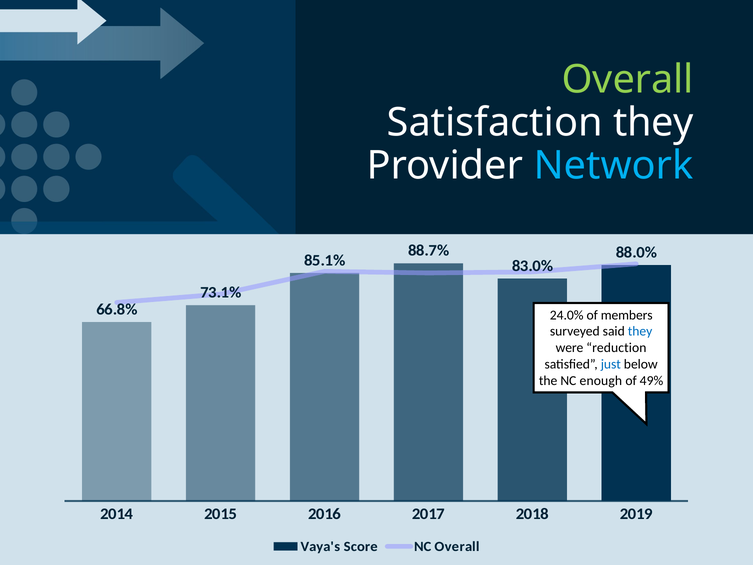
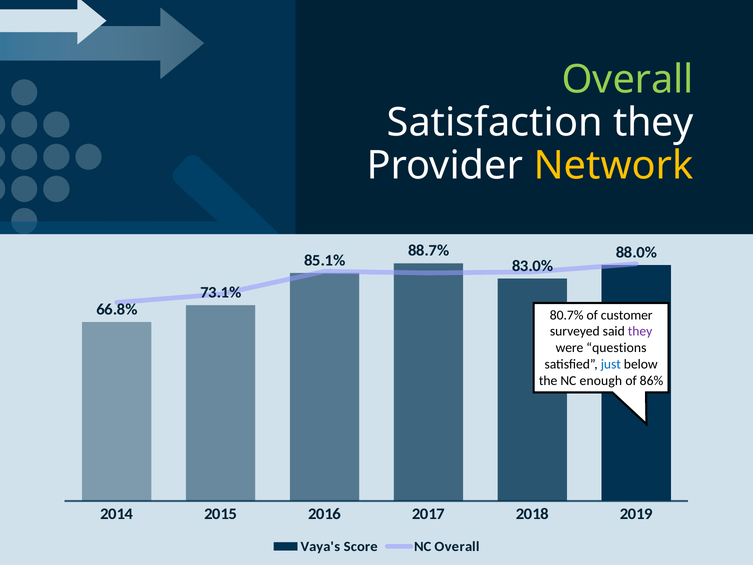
Network colour: light blue -> yellow (614, 166)
24.0%: 24.0% -> 80.7% (567, 315)
members: members -> customer (627, 315)
they colour: blue -> purple (640, 331)
reduction: reduction -> questions (616, 348)
49%: 49% -> 86% (651, 380)
